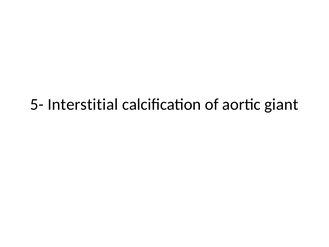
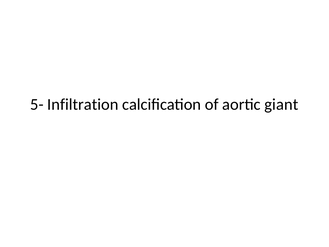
Interstitial: Interstitial -> Infiltration (83, 104)
